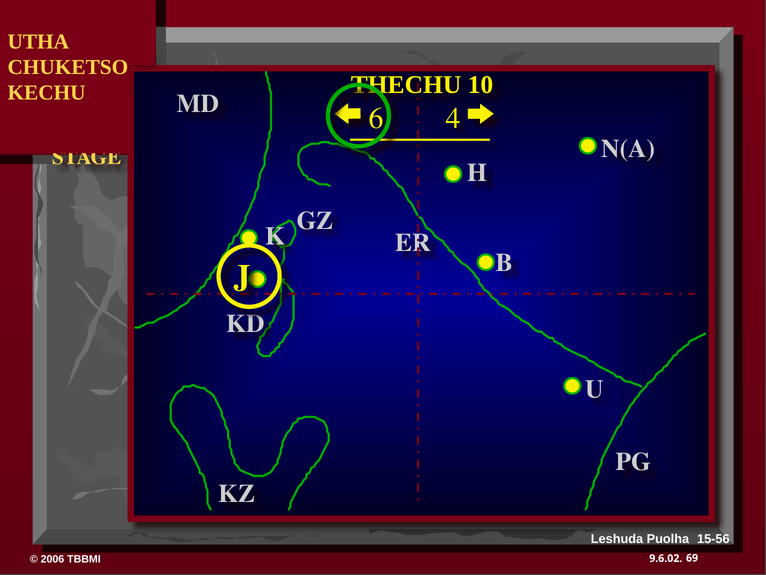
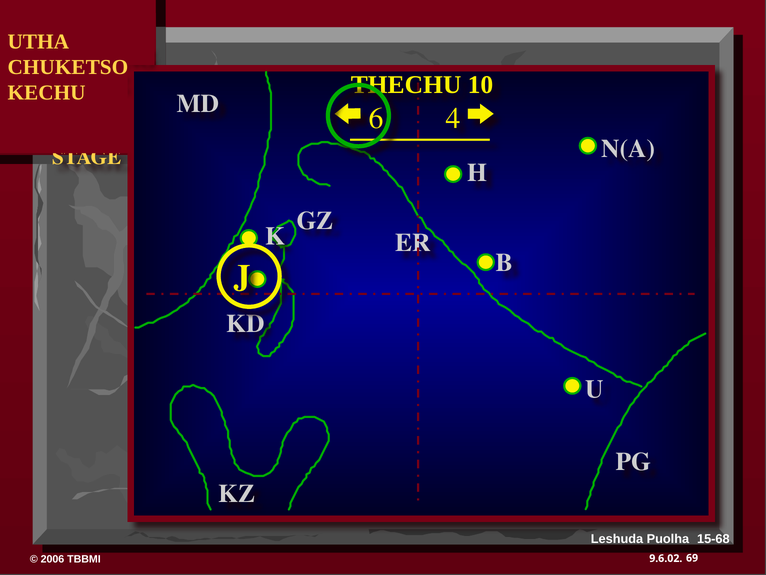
15-56: 15-56 -> 15-68 (713, 539)
